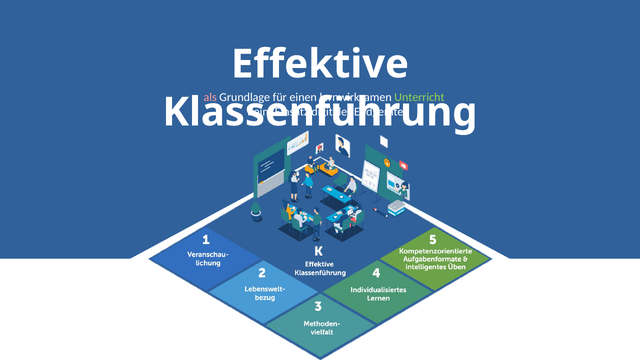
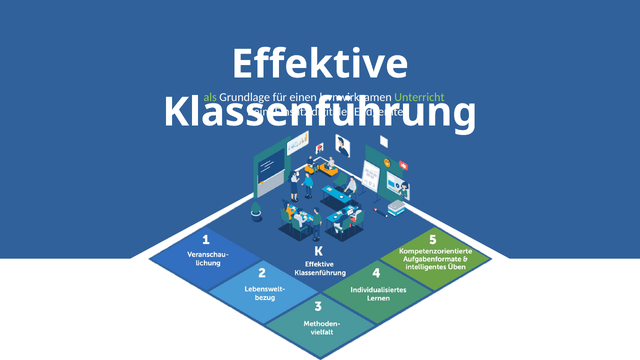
als colour: pink -> light green (210, 97)
